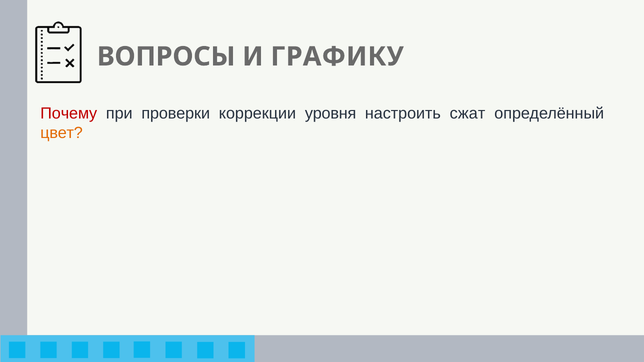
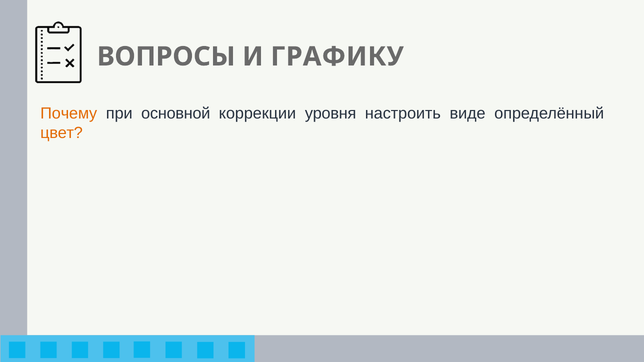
Почему colour: red -> orange (69, 113)
проверки: проверки -> основной (176, 113)
сжат: сжат -> виде (468, 113)
